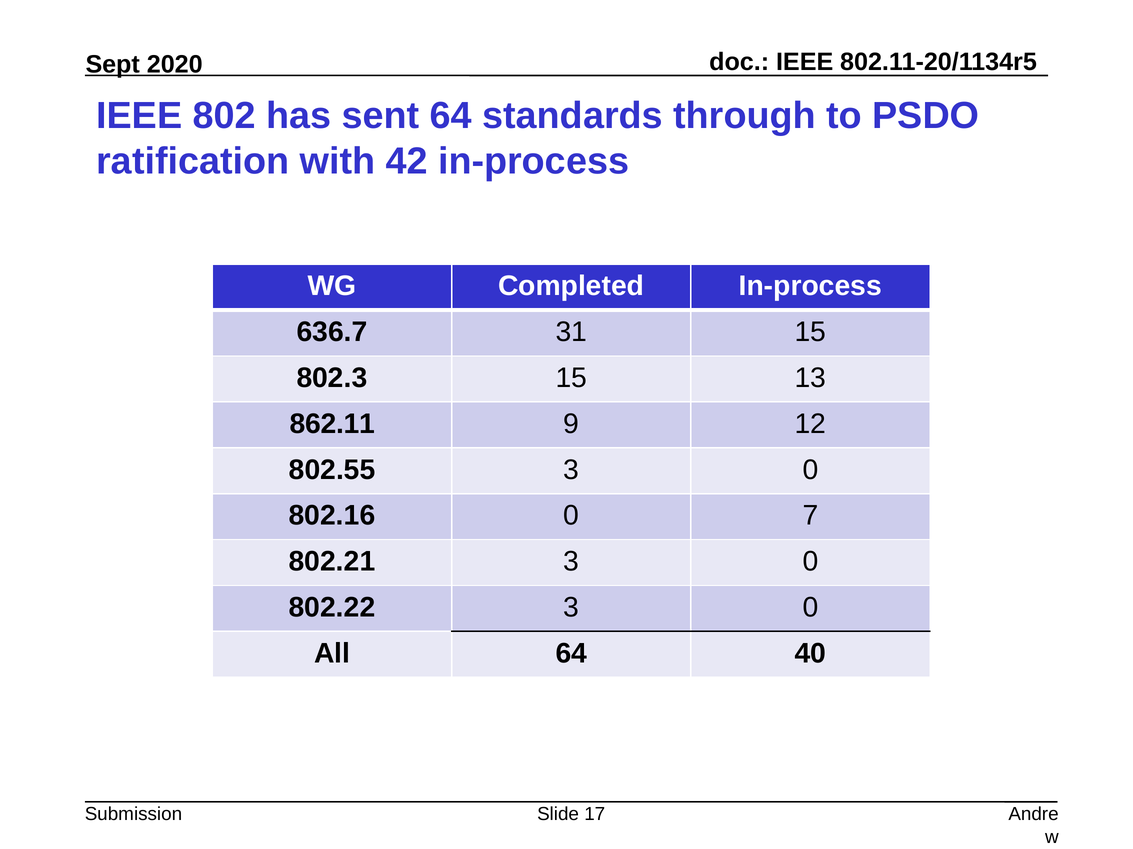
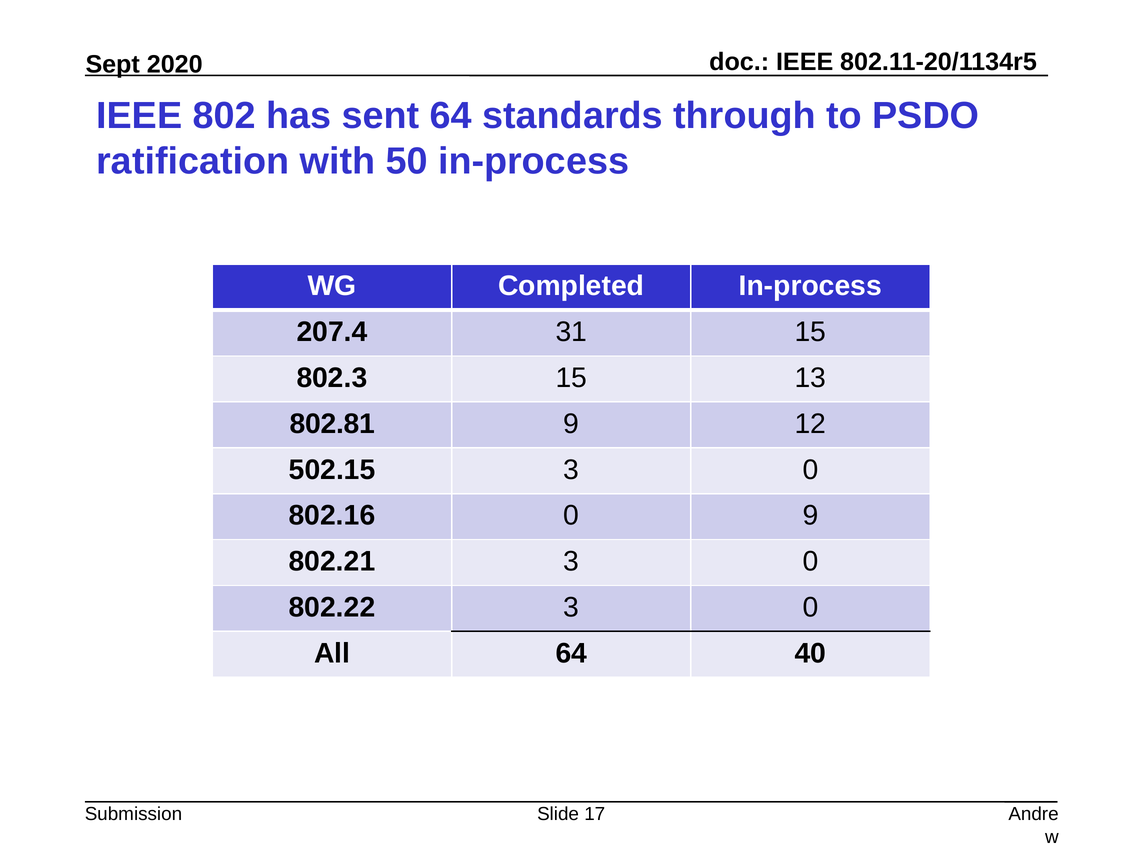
42: 42 -> 50 (407, 161)
636.7: 636.7 -> 207.4 (332, 332)
862.11: 862.11 -> 802.81 (332, 424)
802.55: 802.55 -> 502.15 (332, 470)
0 7: 7 -> 9 (810, 516)
